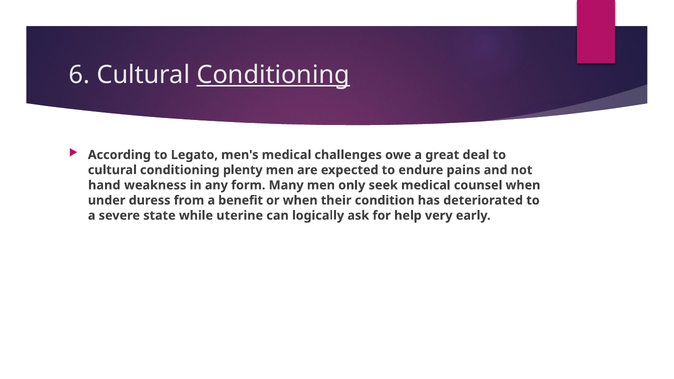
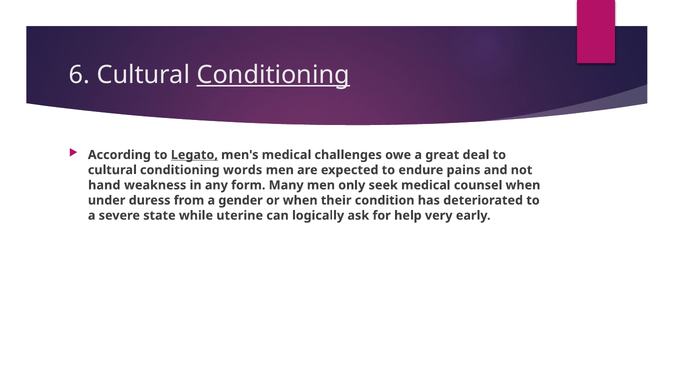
Legato underline: none -> present (194, 155)
plenty: plenty -> words (243, 170)
benefit: benefit -> gender (241, 200)
